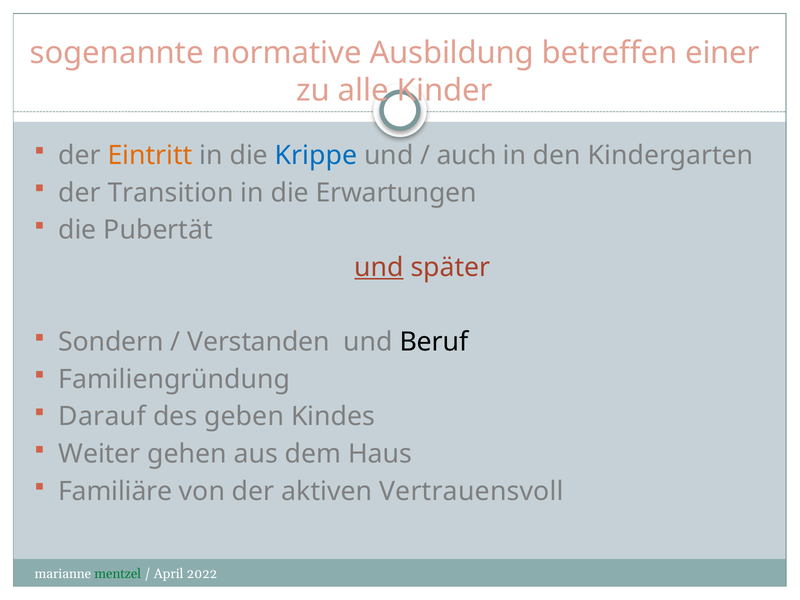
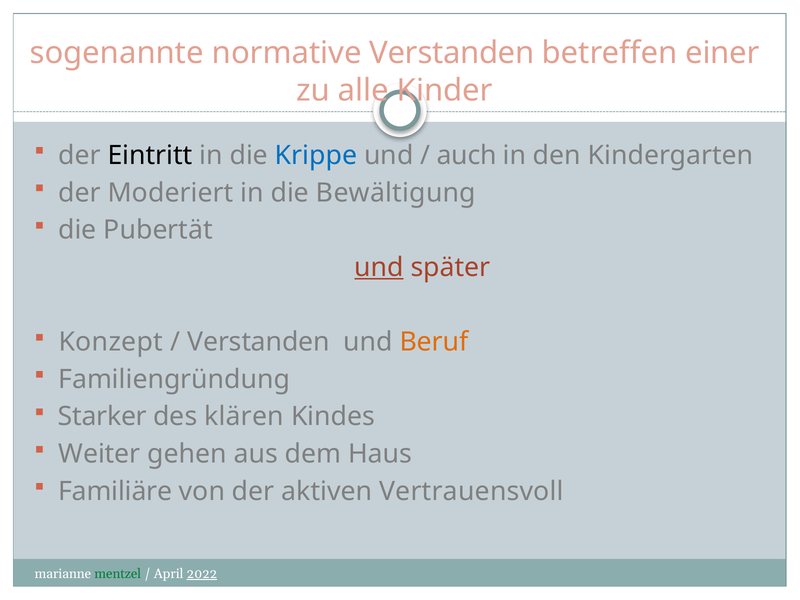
normative Ausbildung: Ausbildung -> Verstanden (452, 53)
Eintritt colour: orange -> black (150, 155)
Transition: Transition -> Moderiert (171, 193)
Erwartungen: Erwartungen -> Bewältigung (396, 193)
Sondern: Sondern -> Konzept (111, 342)
Beruf colour: black -> orange (434, 342)
Darauf: Darauf -> Starker (102, 417)
geben: geben -> klären (244, 417)
2022 underline: none -> present (202, 574)
